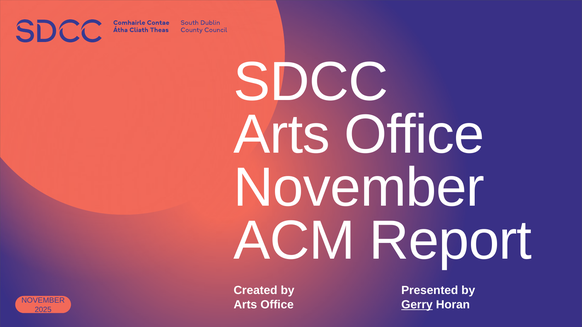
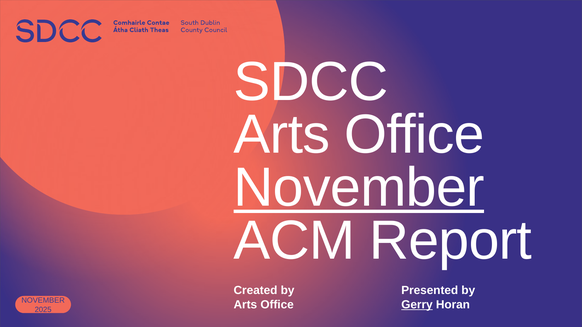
November underline: none -> present (359, 188)
